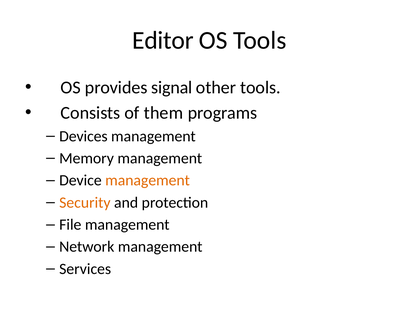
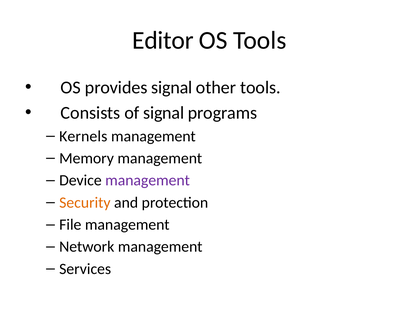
of them: them -> signal (164, 113)
Devices: Devices -> Kernels (83, 136)
management colour: orange -> purple (148, 181)
